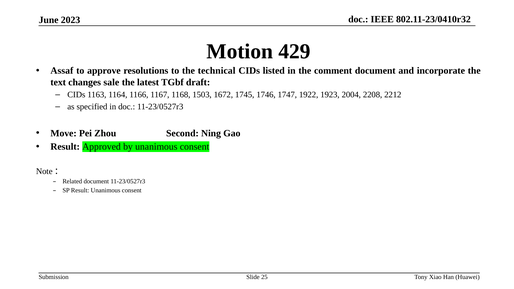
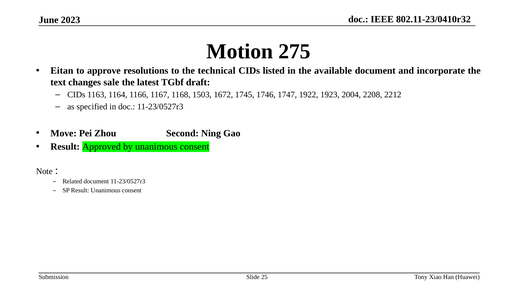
429: 429 -> 275 (294, 52)
Assaf: Assaf -> Eitan (62, 71)
comment: comment -> available (333, 71)
